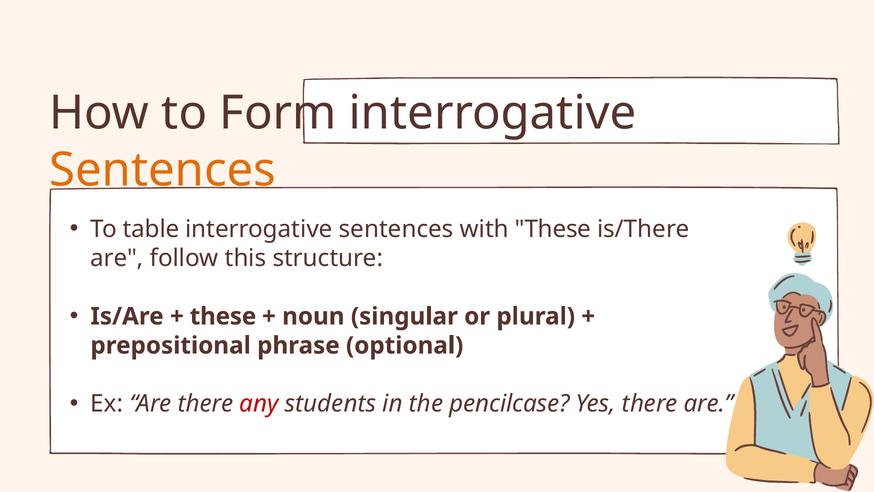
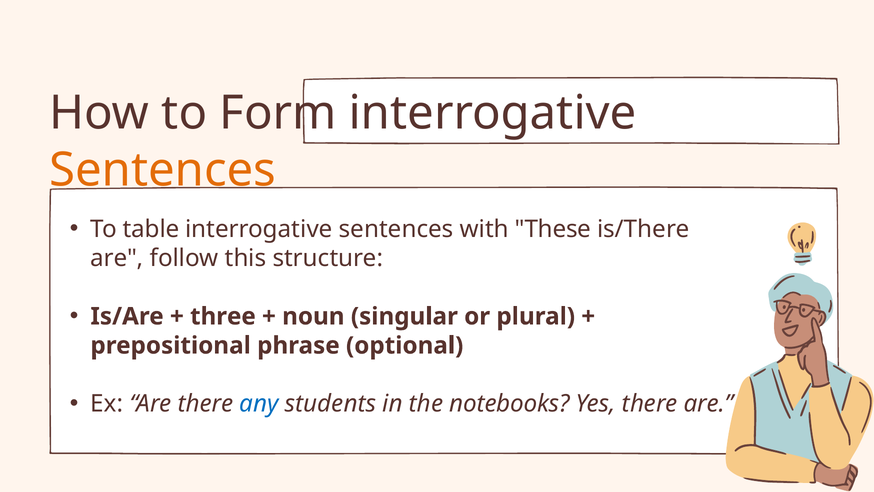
these: these -> three (223, 316)
any colour: red -> blue (259, 404)
pencilcase: pencilcase -> notebooks (510, 404)
